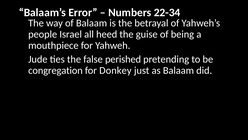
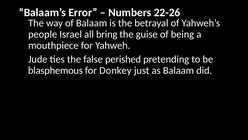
22-34: 22-34 -> 22-26 (167, 12)
heed: heed -> bring (107, 34)
congregation: congregation -> blasphemous (55, 70)
